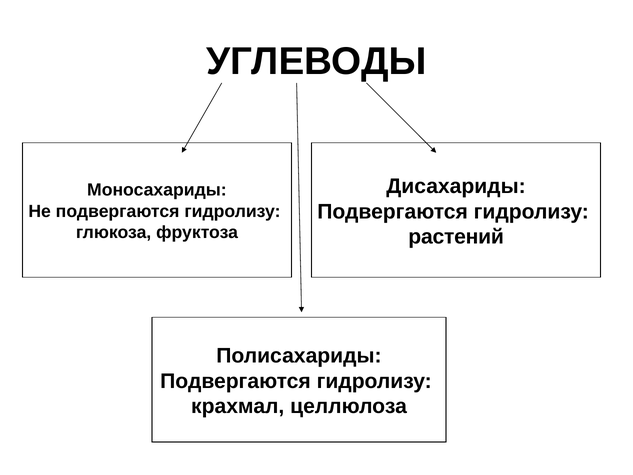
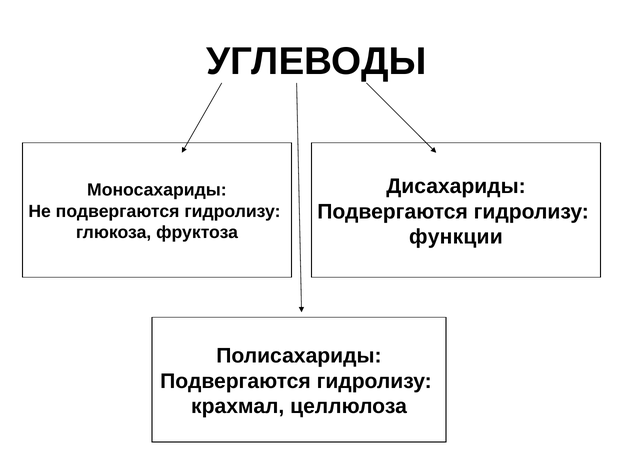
растений: растений -> функции (456, 237)
